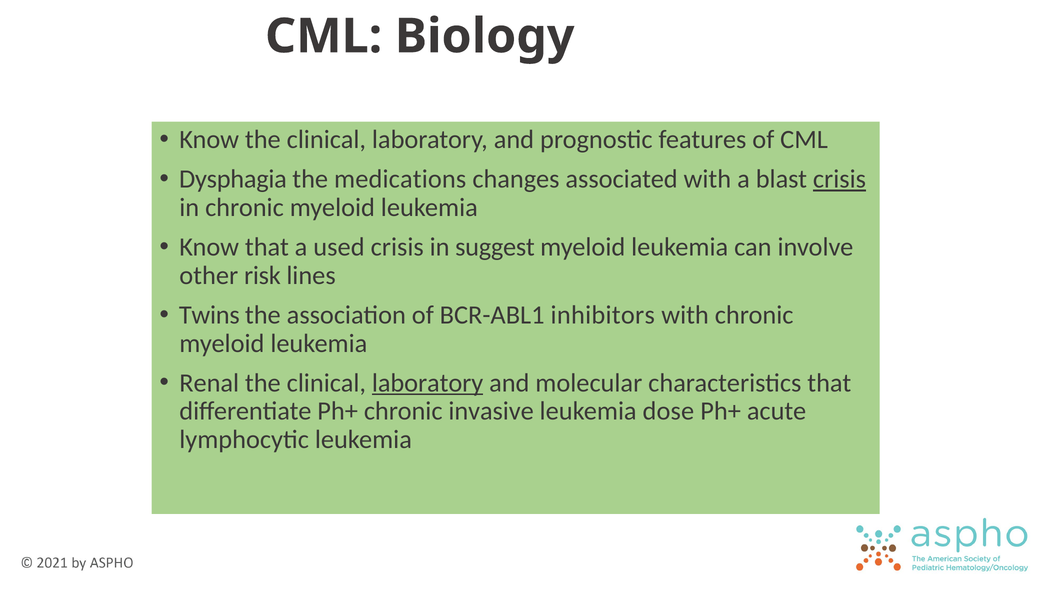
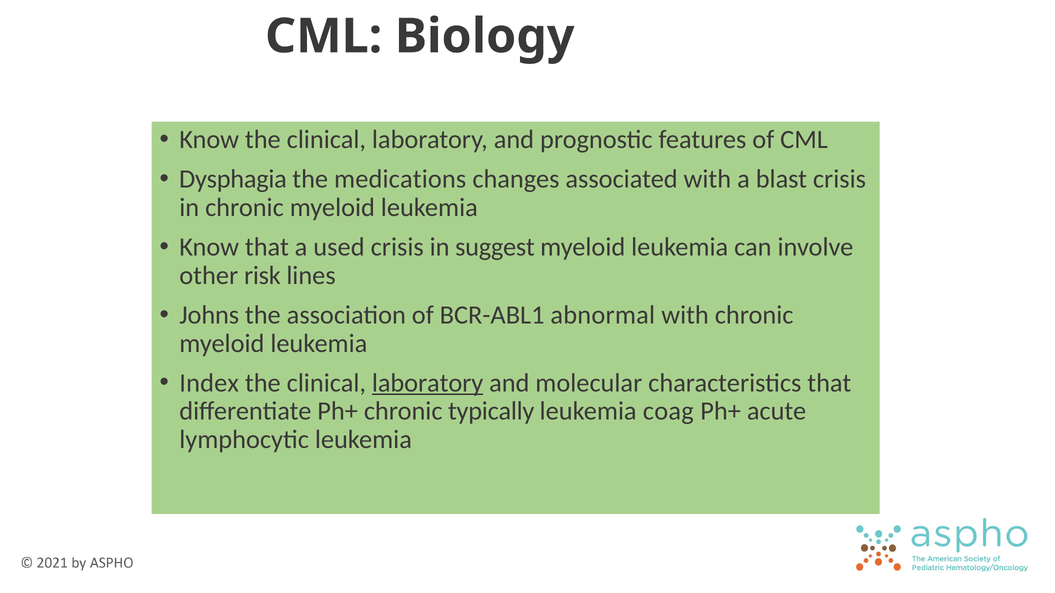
crisis underline: present -> none (840, 179)
Twins: Twins -> Johns (209, 315)
inhibitors: inhibitors -> abnormal (603, 315)
Renal: Renal -> Index (209, 383)
invasive: invasive -> typically (491, 412)
dose: dose -> coag (668, 412)
